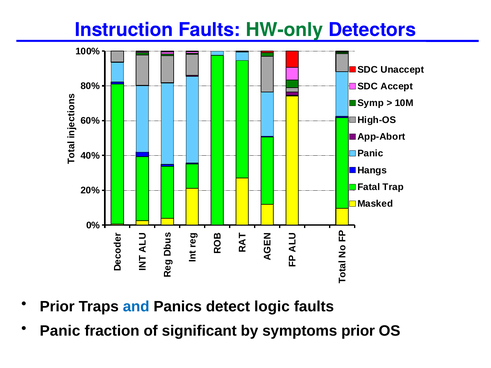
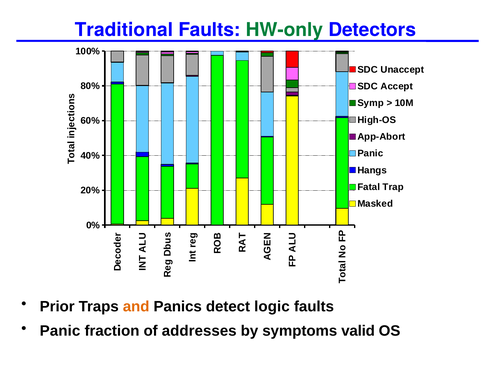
Instruction: Instruction -> Traditional (124, 30)
and colour: blue -> orange (136, 307)
significant: significant -> addresses (199, 331)
symptoms prior: prior -> valid (358, 331)
